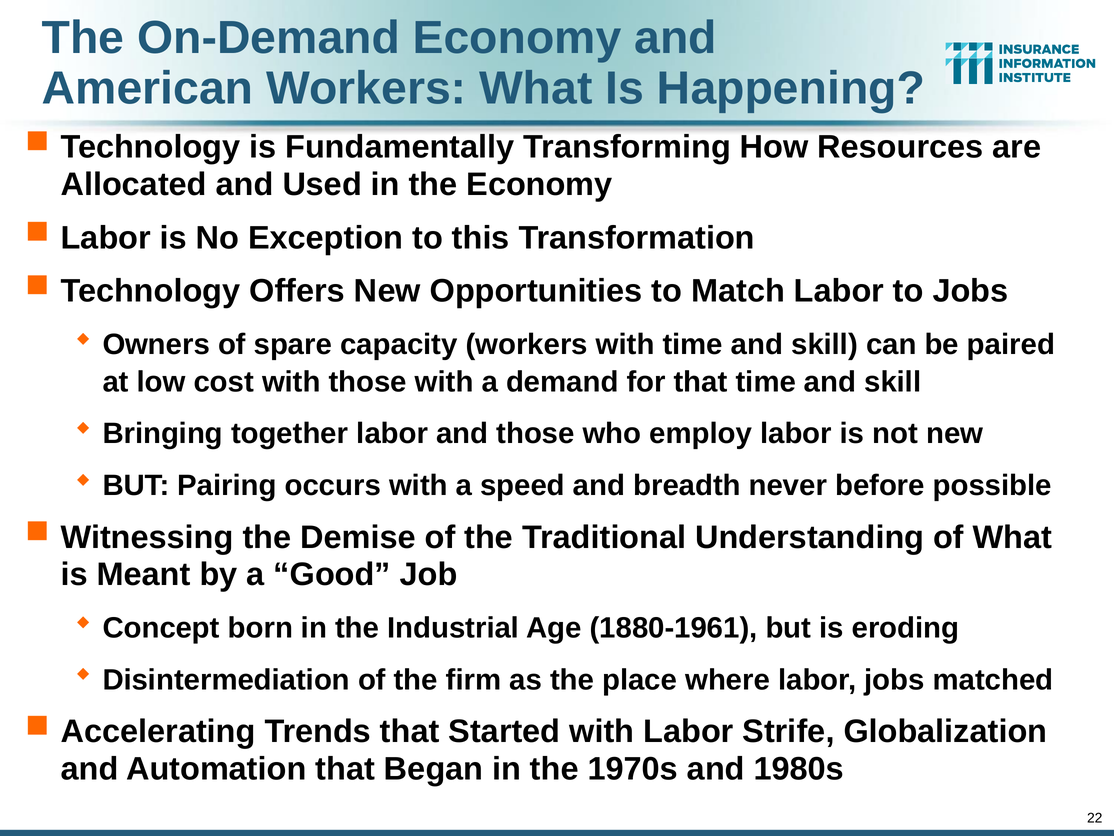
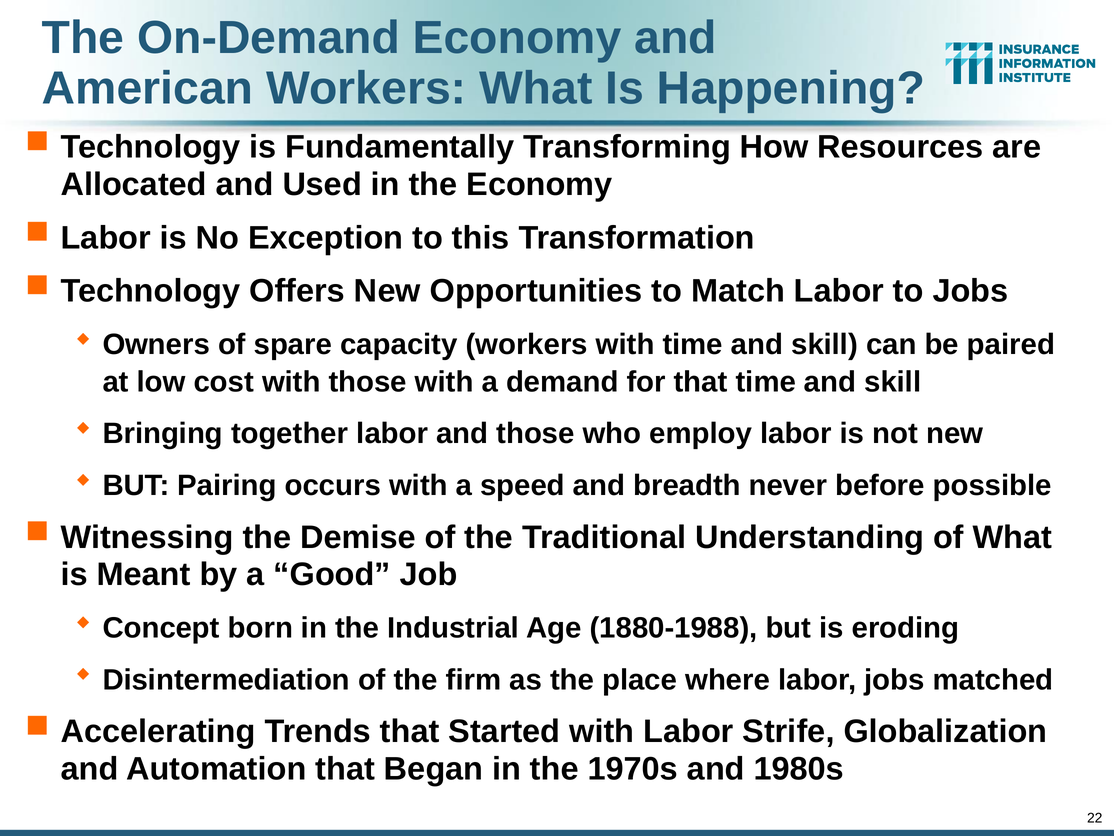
1880-1961: 1880-1961 -> 1880-1988 (674, 628)
